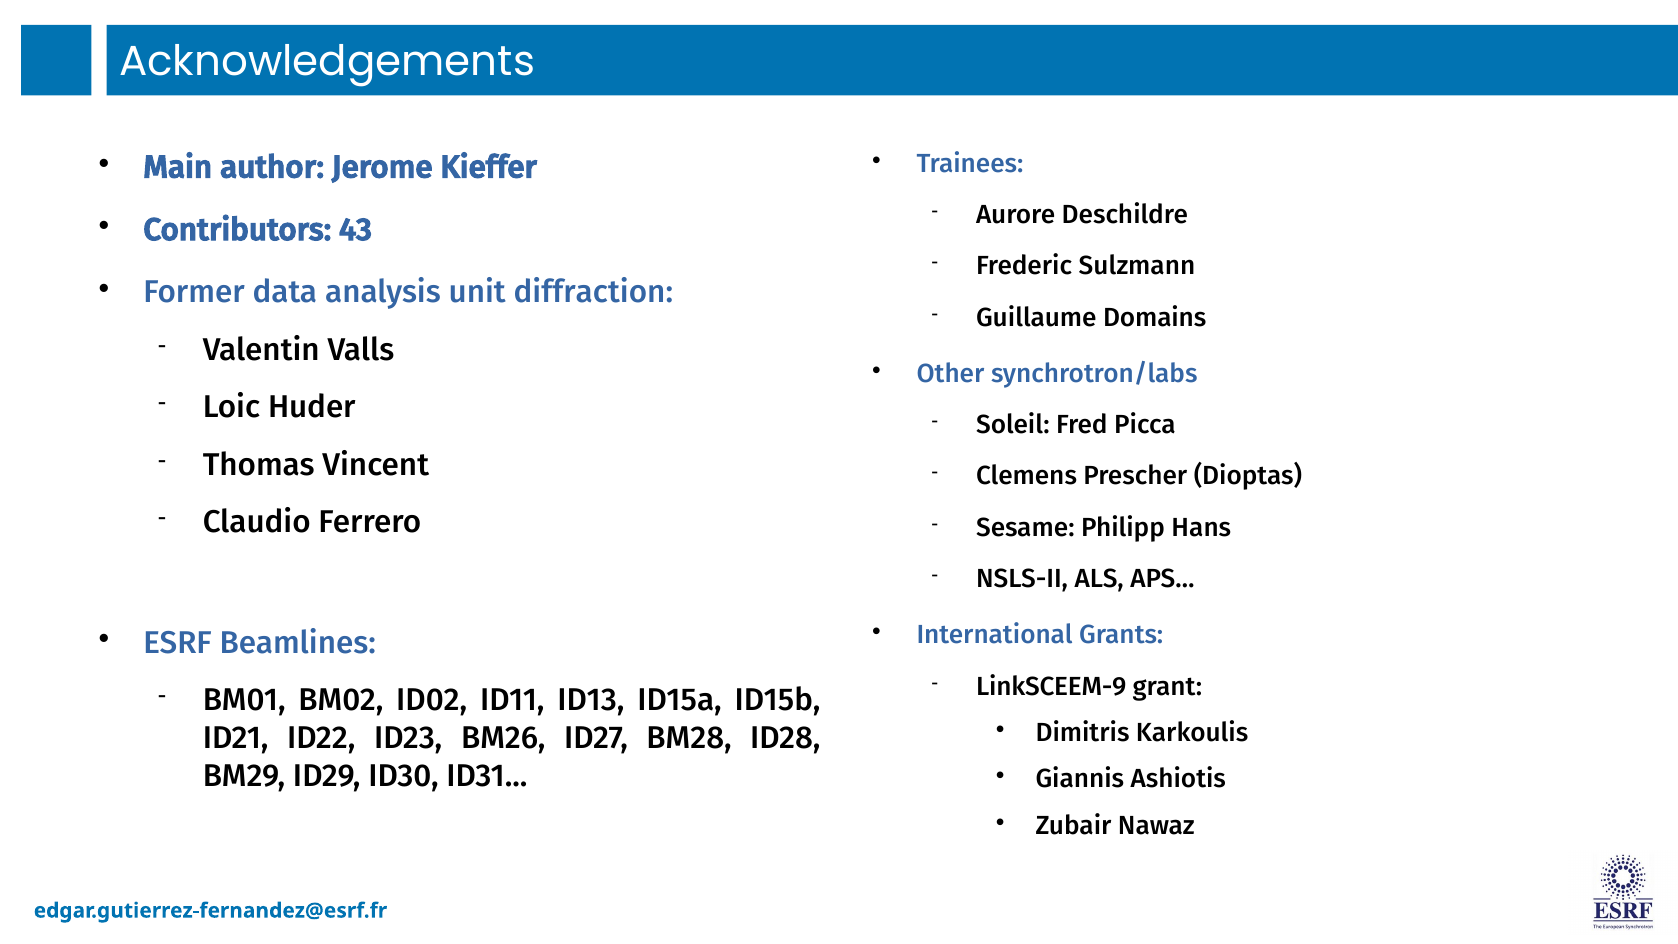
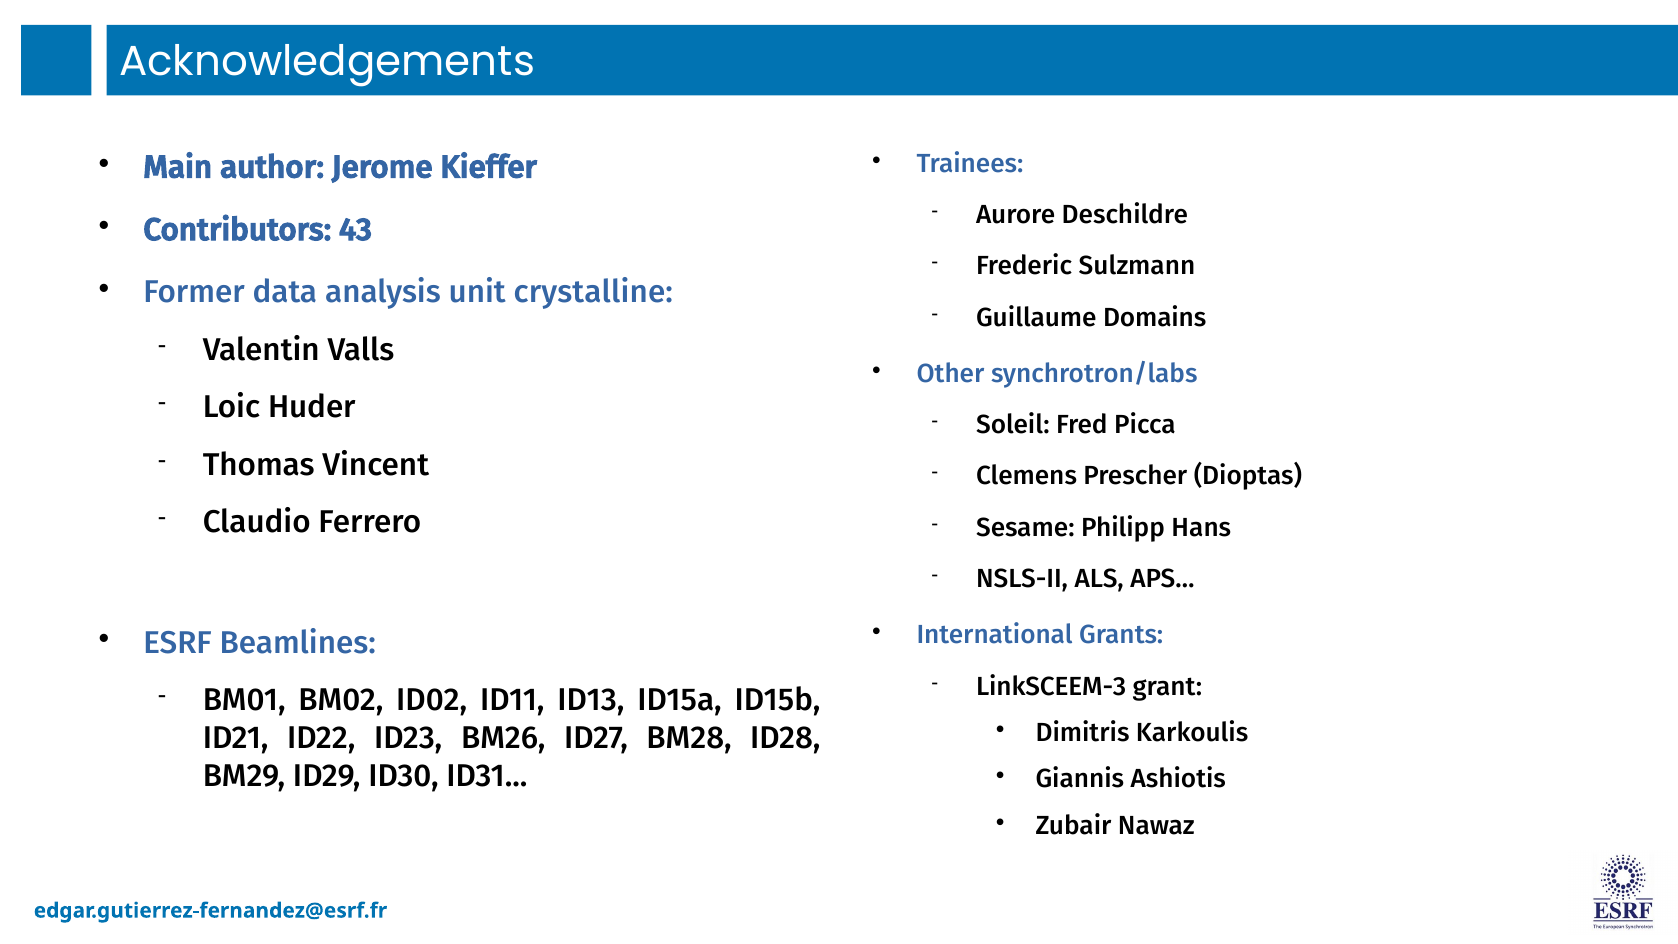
diffraction: diffraction -> crystalline (593, 292)
LinkSCEEM-9: LinkSCEEM-9 -> LinkSCEEM-3 (1051, 686)
